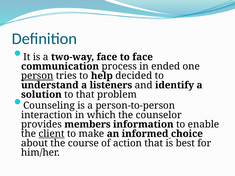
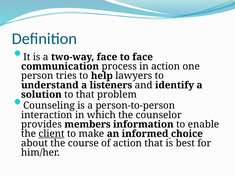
in ended: ended -> action (166, 66)
person underline: present -> none (37, 76)
decided: decided -> lawyers (134, 76)
